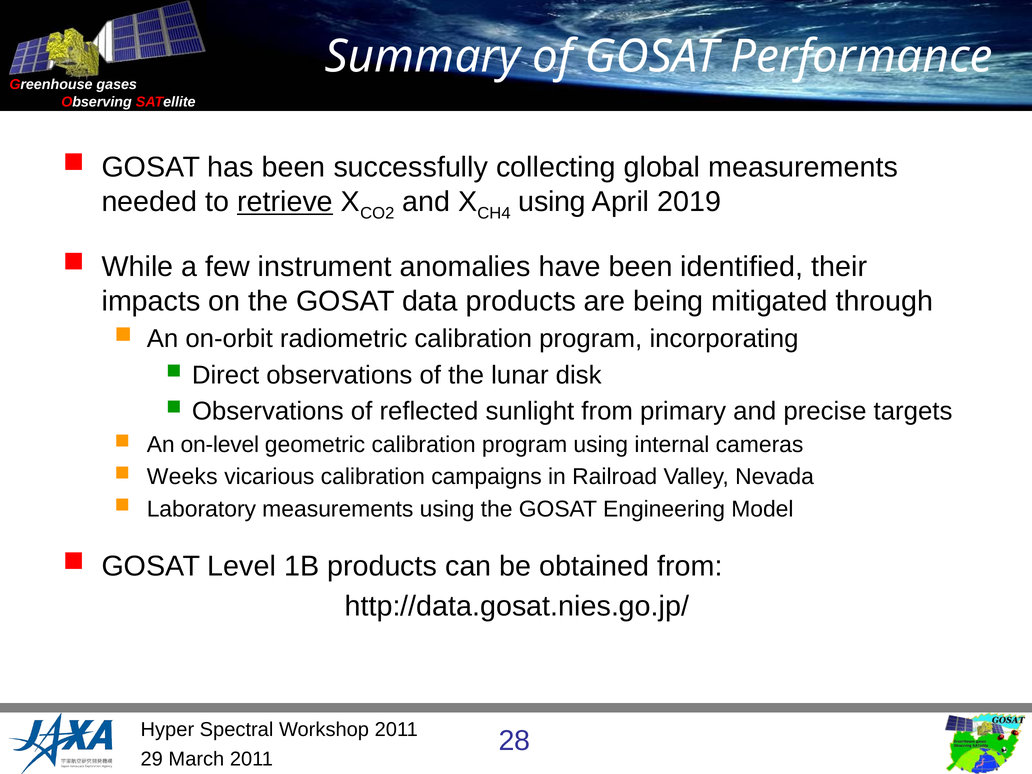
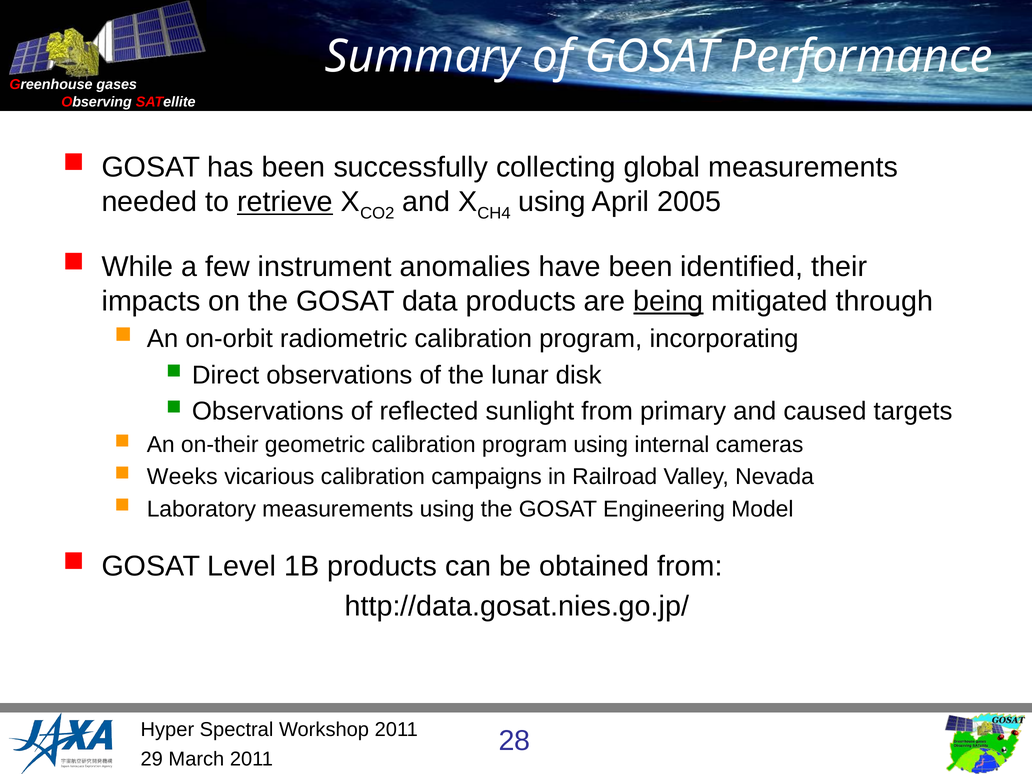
2019: 2019 -> 2005 (689, 202)
being underline: none -> present (668, 301)
precise: precise -> caused (825, 411)
on-level: on-level -> on-their (220, 445)
